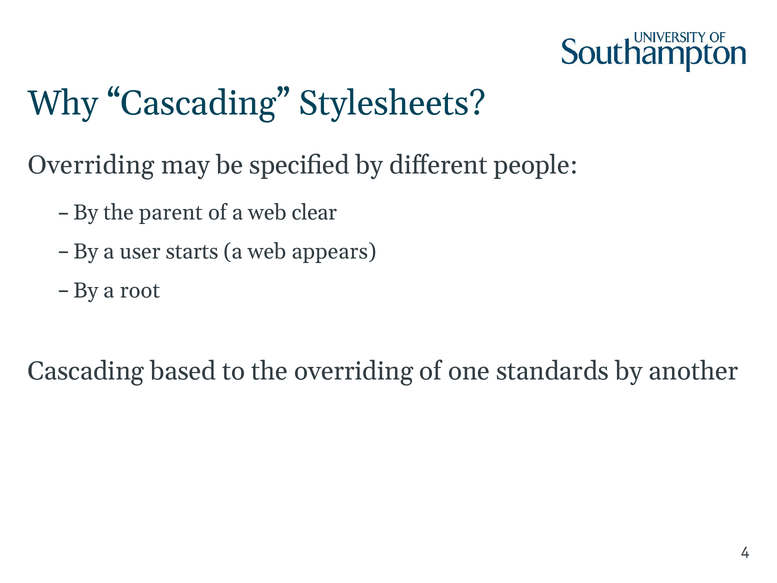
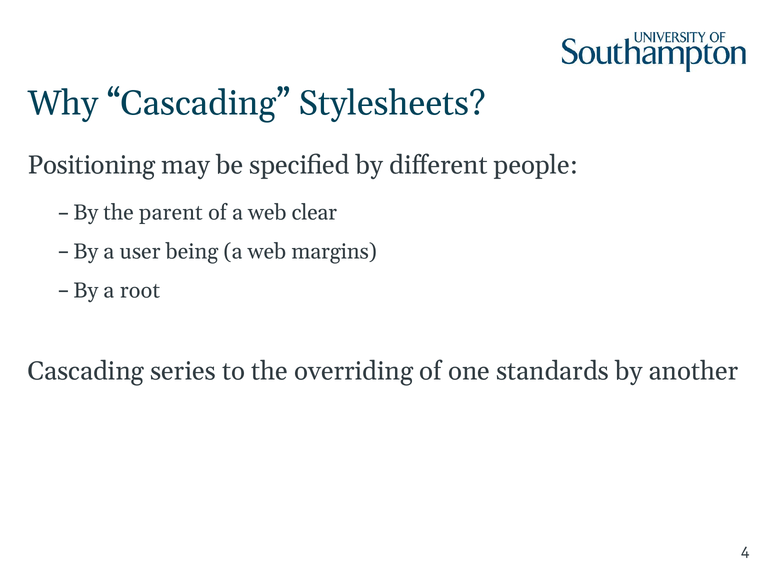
Overriding: Overriding -> Positioning (91, 165)
starts: starts -> being (192, 251)
appears: appears -> margins (334, 251)
based: based -> series (183, 371)
